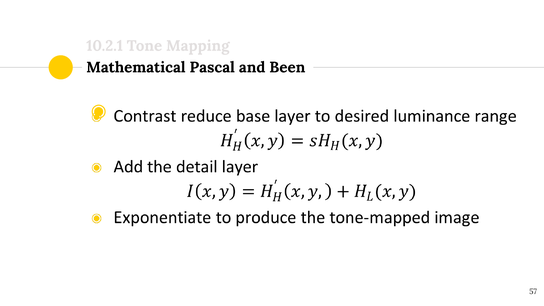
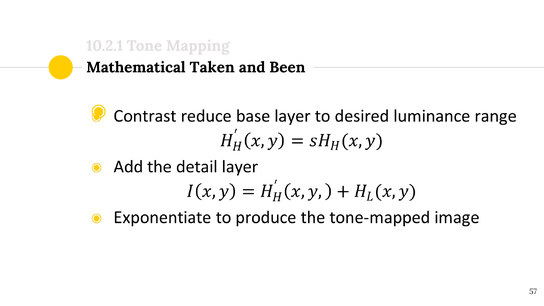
Pascal: Pascal -> Taken (212, 67)
